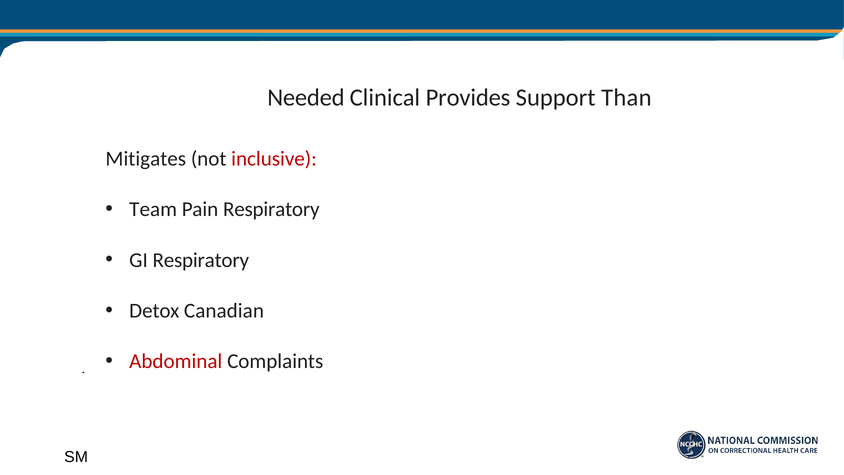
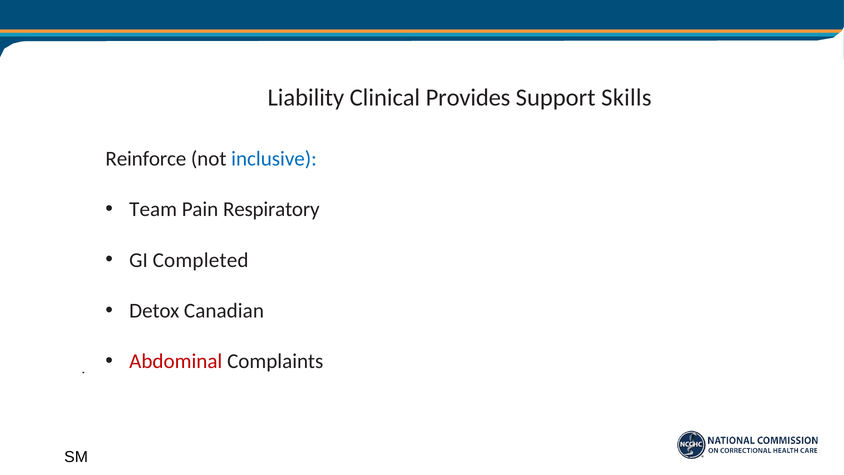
Needed: Needed -> Liability (306, 97)
Than: Than -> Skills (626, 97)
Mitigates: Mitigates -> Reinforce (146, 159)
inclusive colour: red -> blue (274, 159)
GI Respiratory: Respiratory -> Completed (201, 260)
